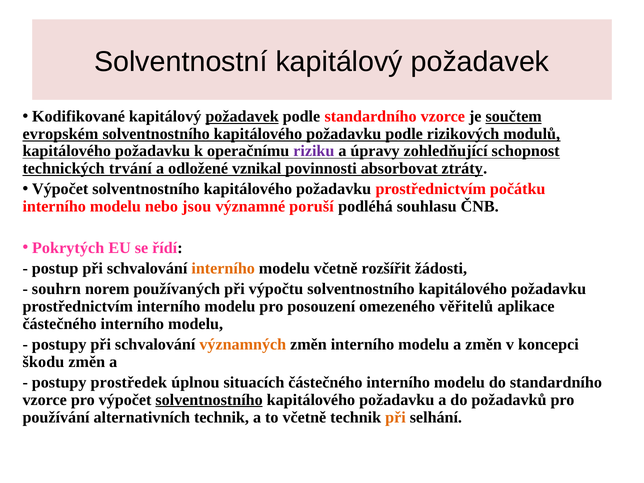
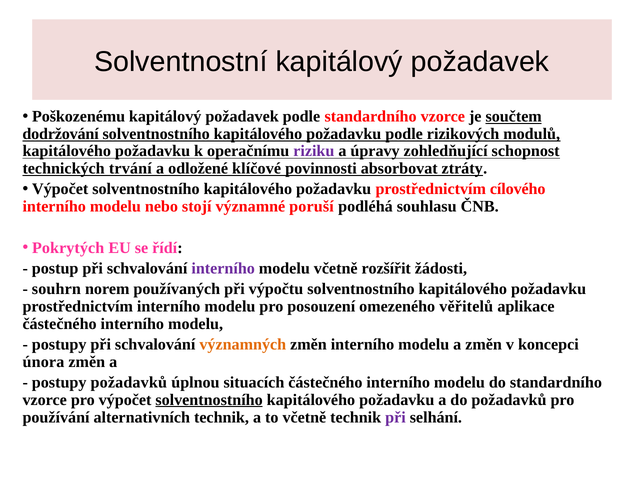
Kodifikované: Kodifikované -> Poškozenému (79, 116)
požadavek underline: present -> none (242, 116)
evropském: evropském -> dodržování (61, 134)
vznikal: vznikal -> klíčové (257, 169)
počátku: počátku -> cílového (518, 189)
jsou: jsou -> stojí (197, 207)
interního colour: orange -> purple (223, 268)
škodu: škodu -> února (43, 362)
postupy prostředek: prostředek -> požadavků (129, 382)
při colour: orange -> purple (395, 417)
